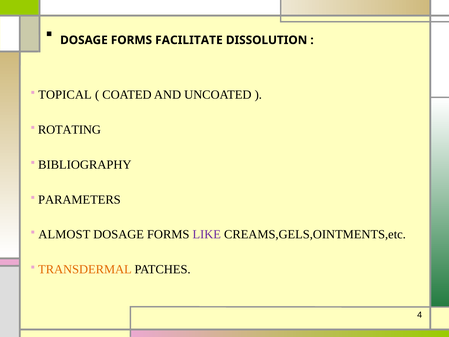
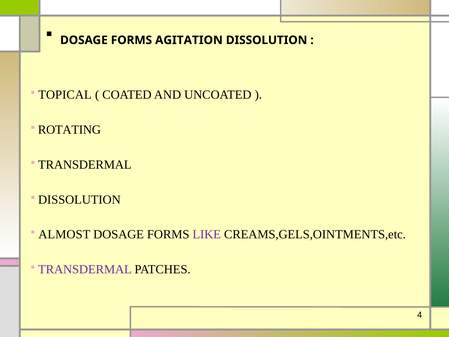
FACILITATE: FACILITATE -> AGITATION (189, 40)
BIBLIOGRAPHY: BIBLIOGRAPHY -> TRANSDERMAL (85, 164)
PARAMETERS: PARAMETERS -> DISSOLUTION (79, 199)
TRANSDERMAL colour: orange -> purple (85, 269)
